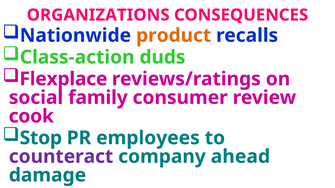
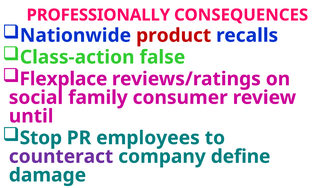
ORGANIZATIONS: ORGANIZATIONS -> PROFESSIONALLY (98, 15)
product colour: orange -> red (174, 36)
duds: duds -> false (162, 57)
cook: cook -> until (31, 116)
ahead: ahead -> define (241, 157)
